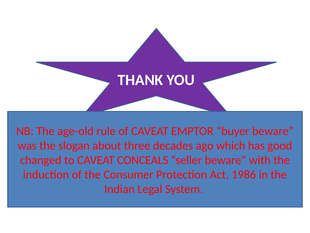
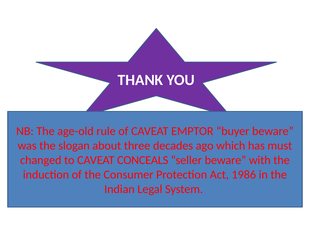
good: good -> must (280, 145)
